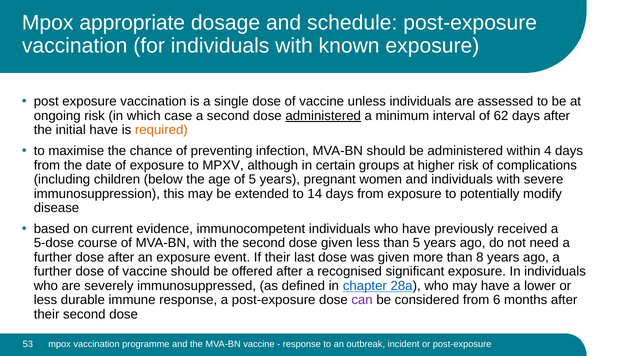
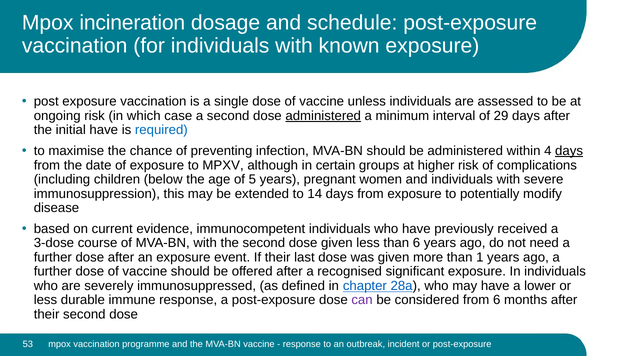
appropriate: appropriate -> incineration (132, 23)
62: 62 -> 29 (501, 116)
required colour: orange -> blue (161, 130)
days underline: none -> present (569, 151)
5-dose: 5-dose -> 3-dose (54, 243)
than 5: 5 -> 6 (417, 243)
8: 8 -> 1 (480, 257)
